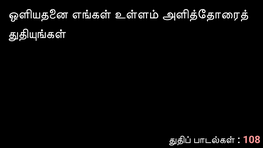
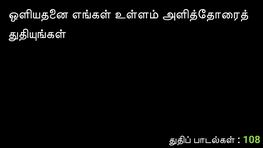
108 colour: pink -> light green (252, 140)
